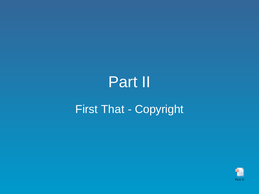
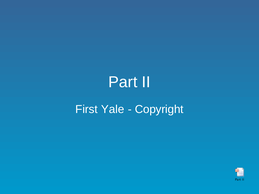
That: That -> Yale (113, 109)
